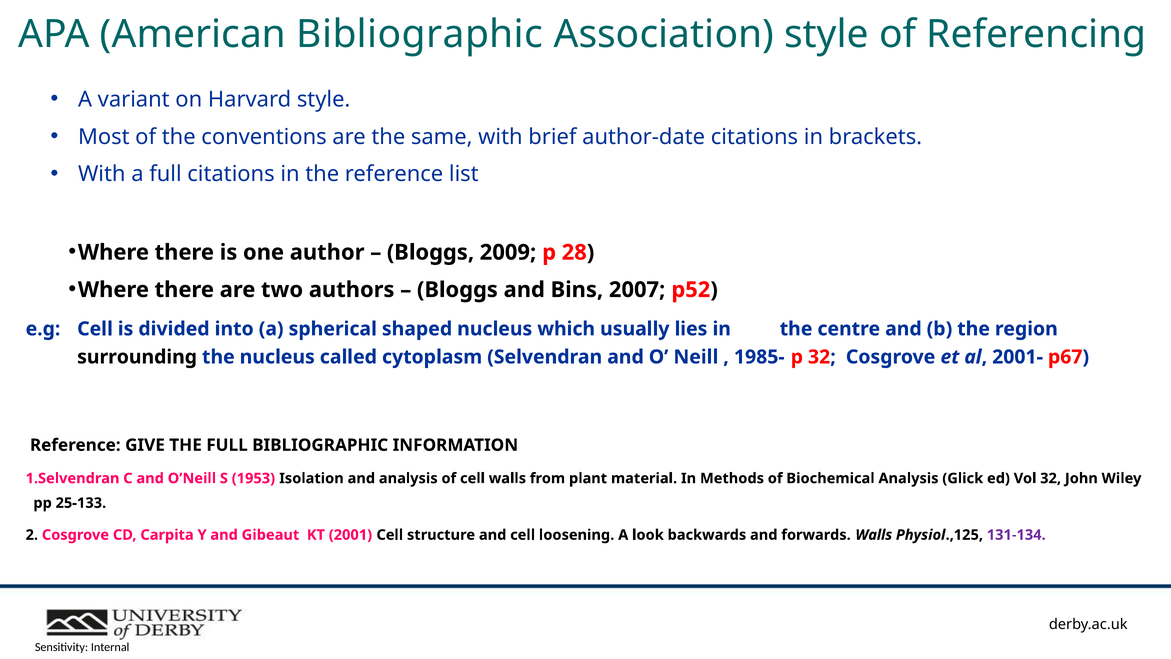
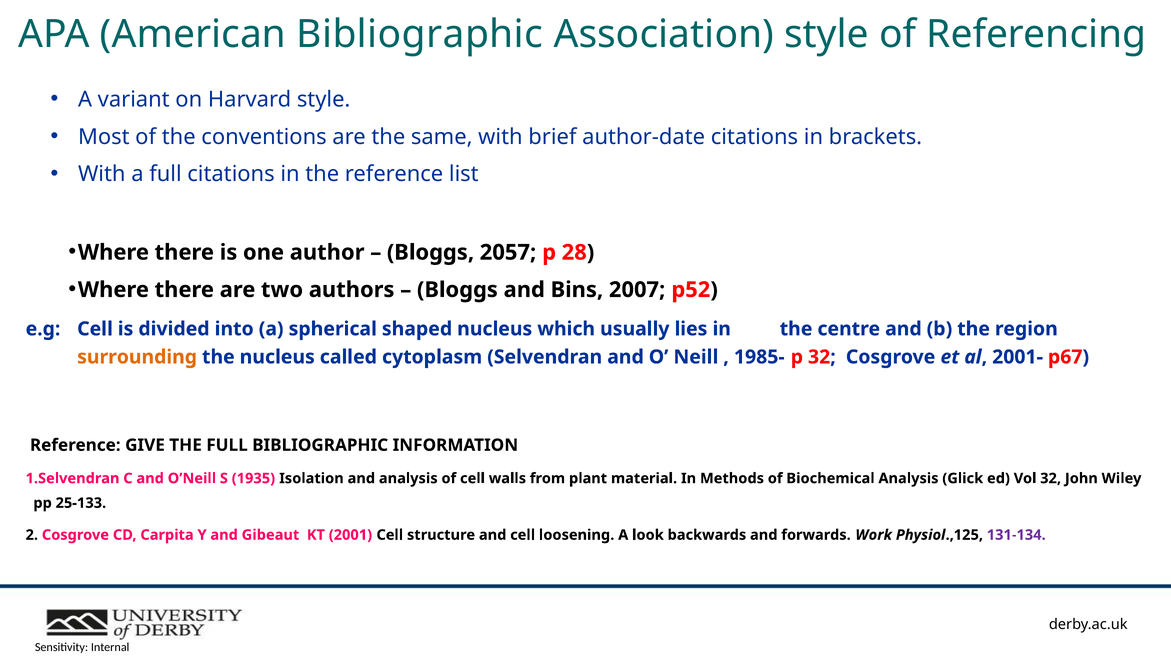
2009: 2009 -> 2057 (508, 252)
surrounding colour: black -> orange (137, 357)
1953: 1953 -> 1935 (253, 478)
forwards Walls: Walls -> Work (874, 535)
